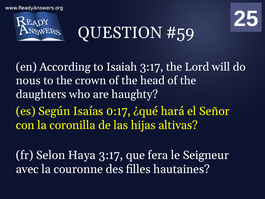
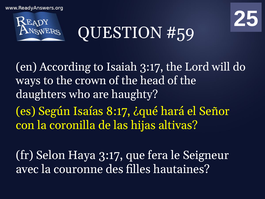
nous: nous -> ways (28, 80)
0:17: 0:17 -> 8:17 (118, 111)
